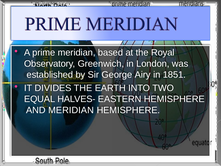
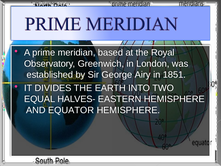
AND MERIDIAN: MERIDIAN -> EQUATOR (71, 110)
